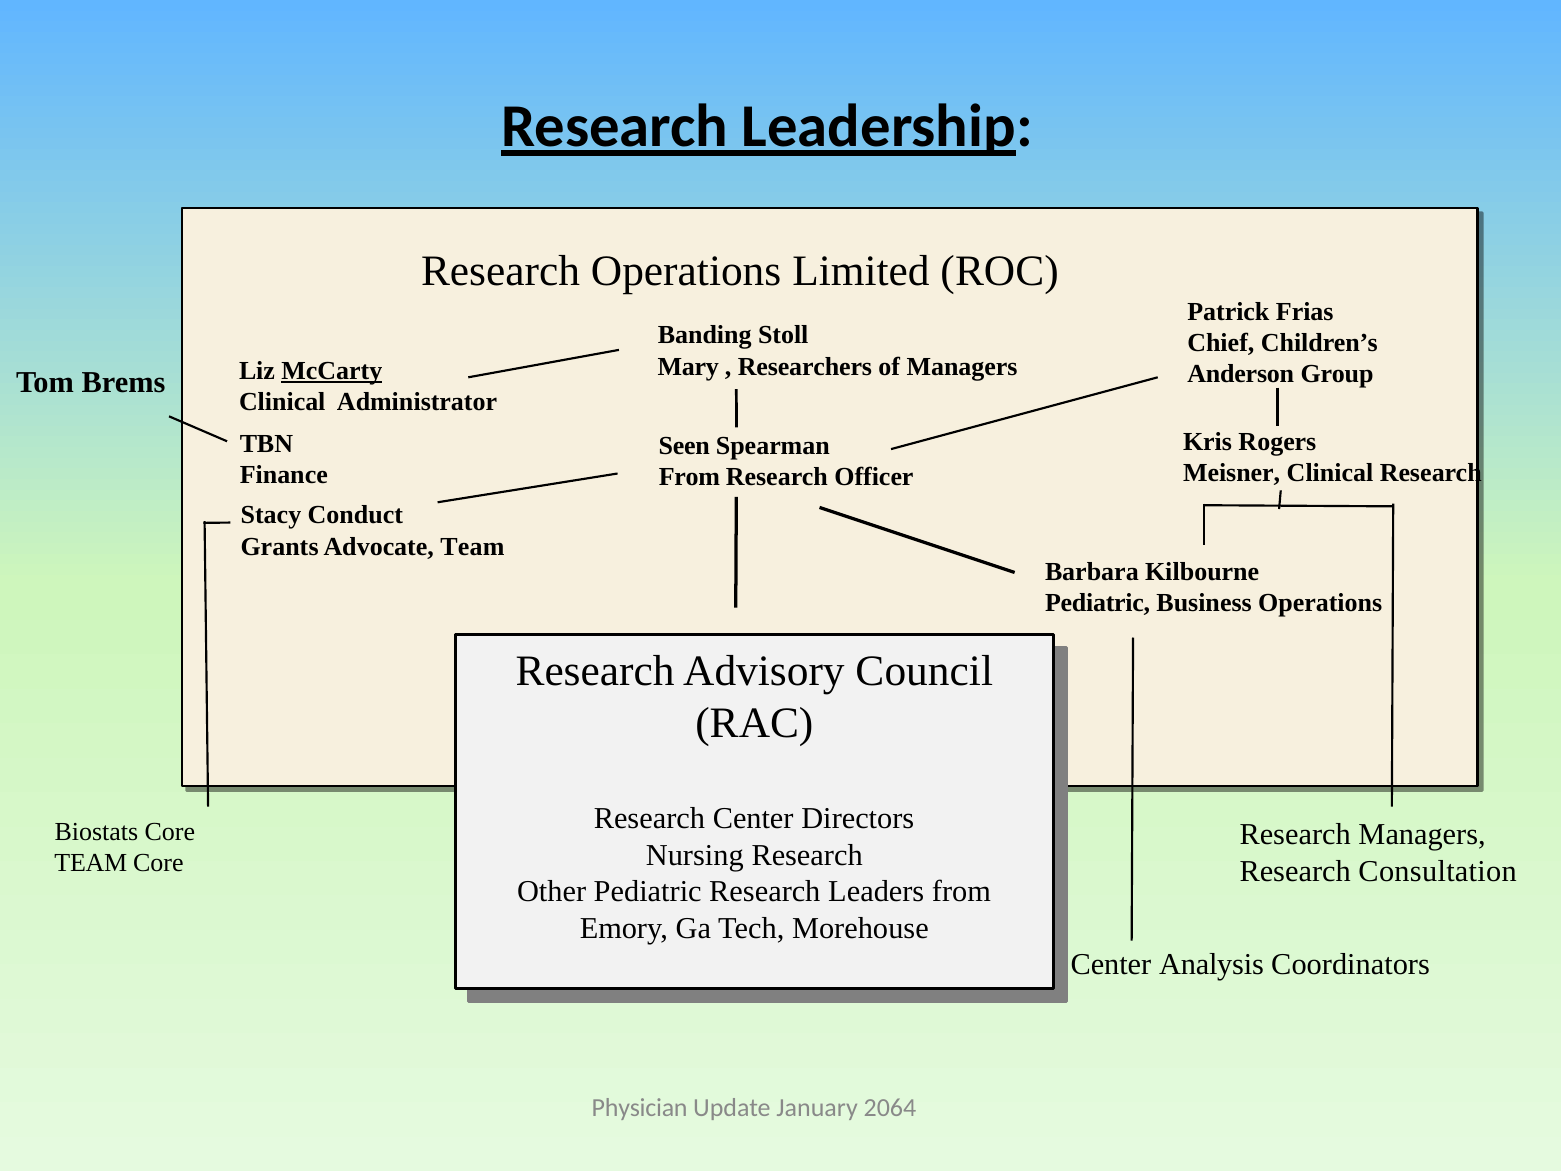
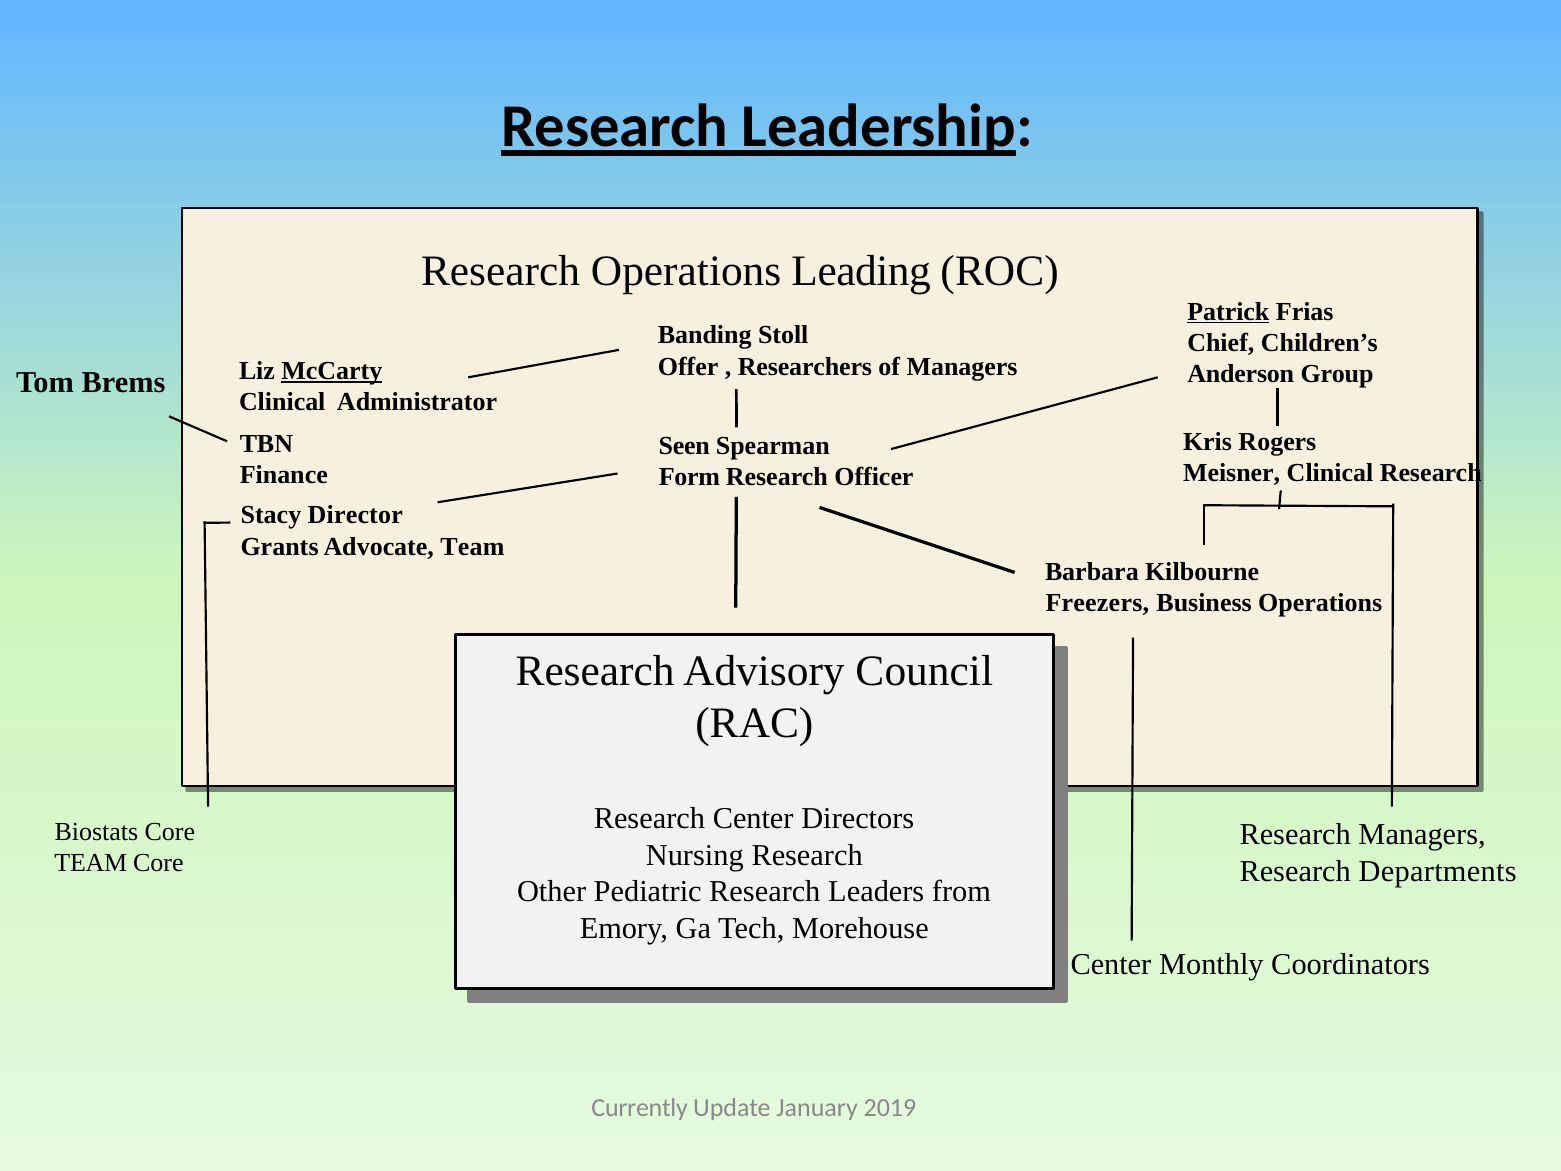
Limited: Limited -> Leading (861, 271)
Patrick underline: none -> present (1228, 311)
Mary: Mary -> Offer (688, 366)
From: From -> Form (689, 477)
Conduct: Conduct -> Director (355, 515)
Pediatric: Pediatric -> Freezers (1097, 603)
Consultation: Consultation -> Departments (1438, 871)
Analysis: Analysis -> Monthly (1211, 965)
Physician: Physician -> Currently (640, 1107)
2064: 2064 -> 2019 (890, 1107)
